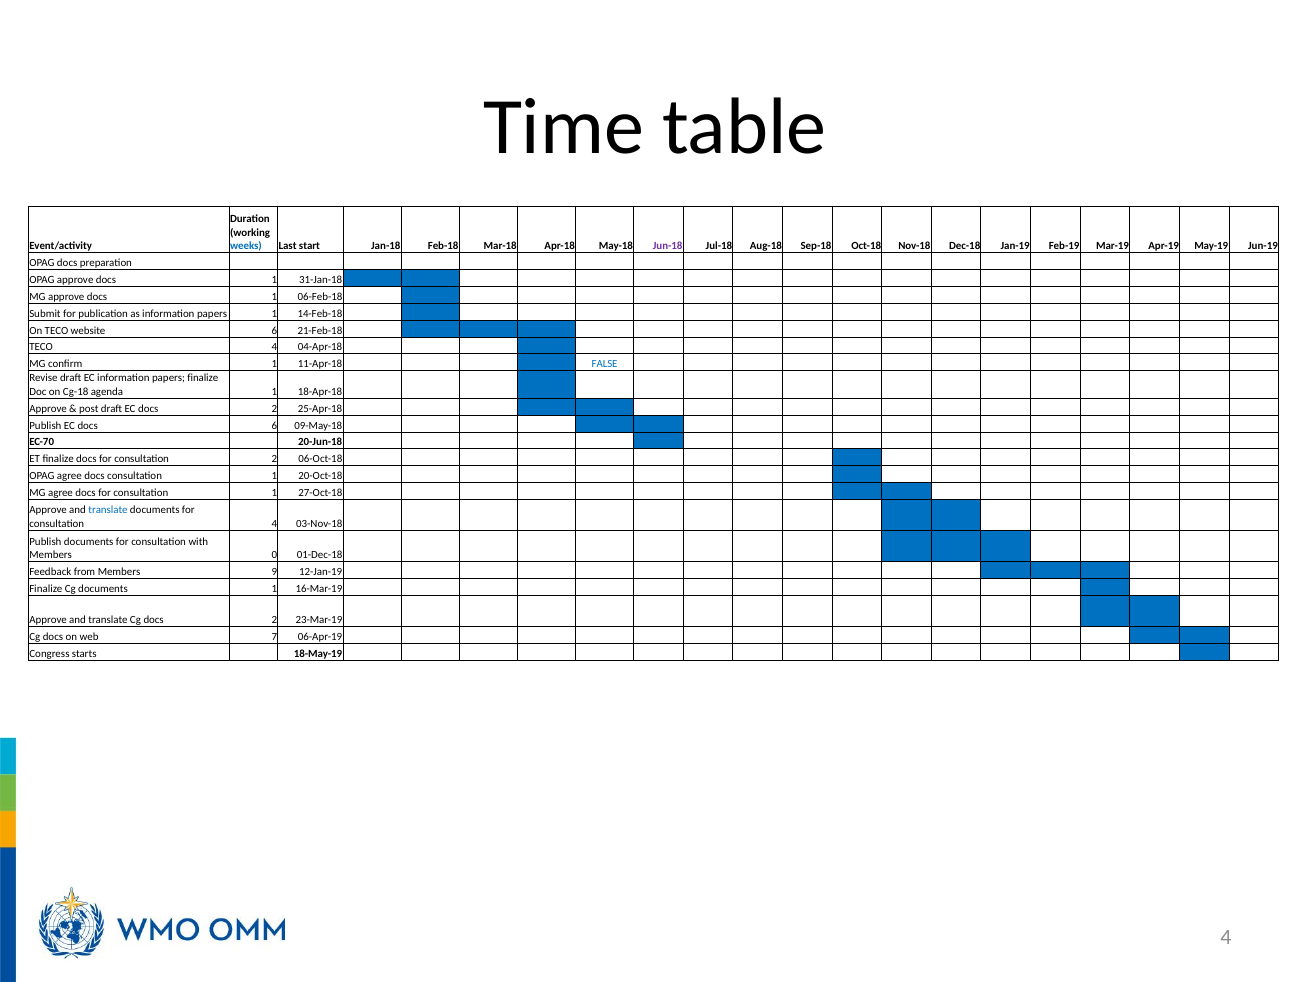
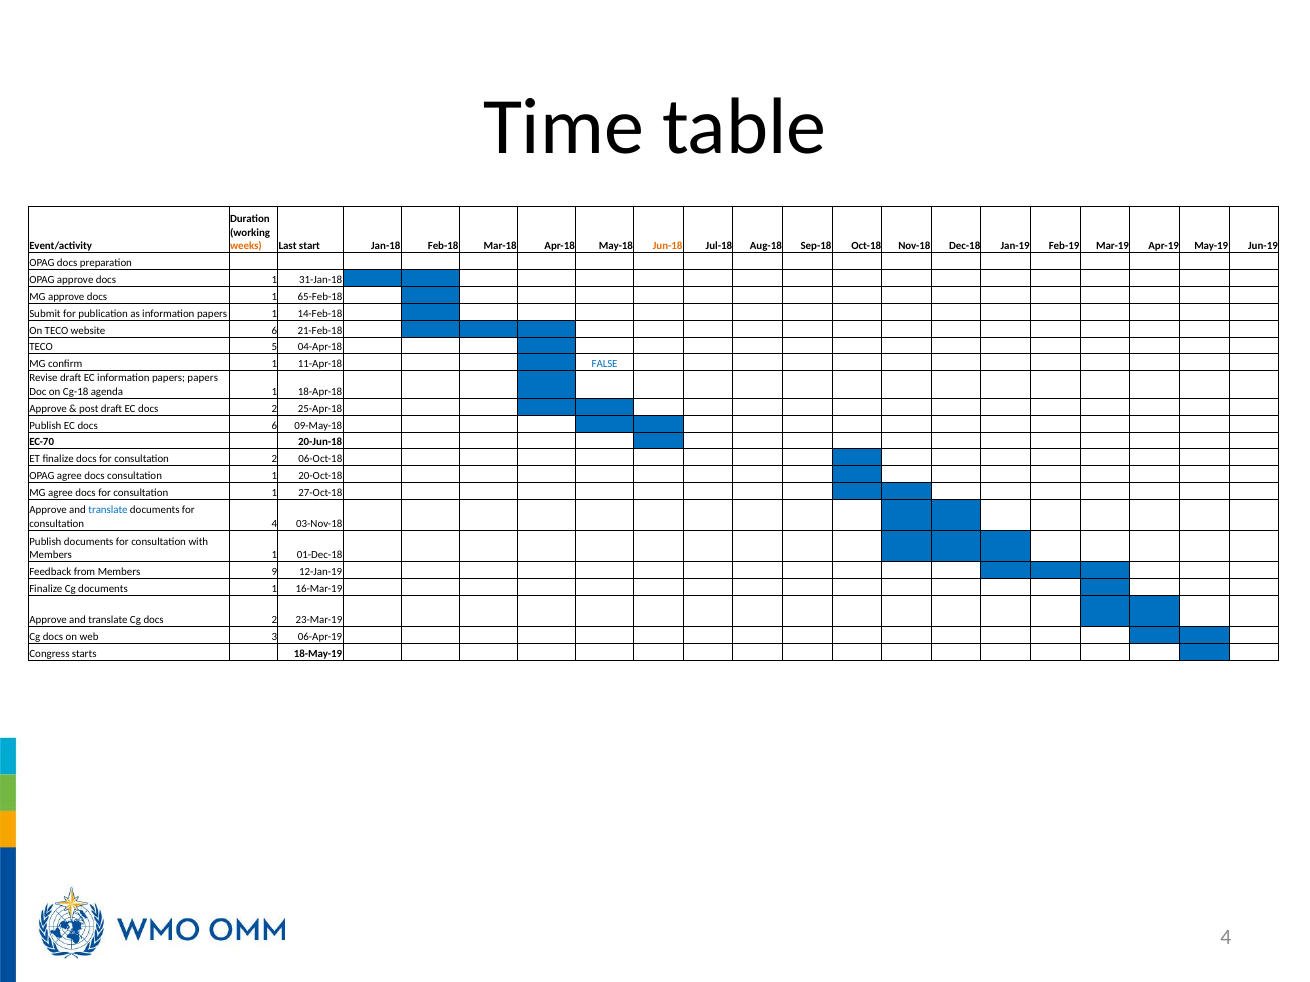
weeks colour: blue -> orange (246, 246)
Jun-18 colour: purple -> orange (668, 246)
06-Feb-18: 06-Feb-18 -> 65-Feb-18 (320, 297)
TECO 4: 4 -> 5 (275, 348)
papers finalize: finalize -> papers (203, 379)
Members 0: 0 -> 1 (275, 555)
7: 7 -> 3 (275, 637)
